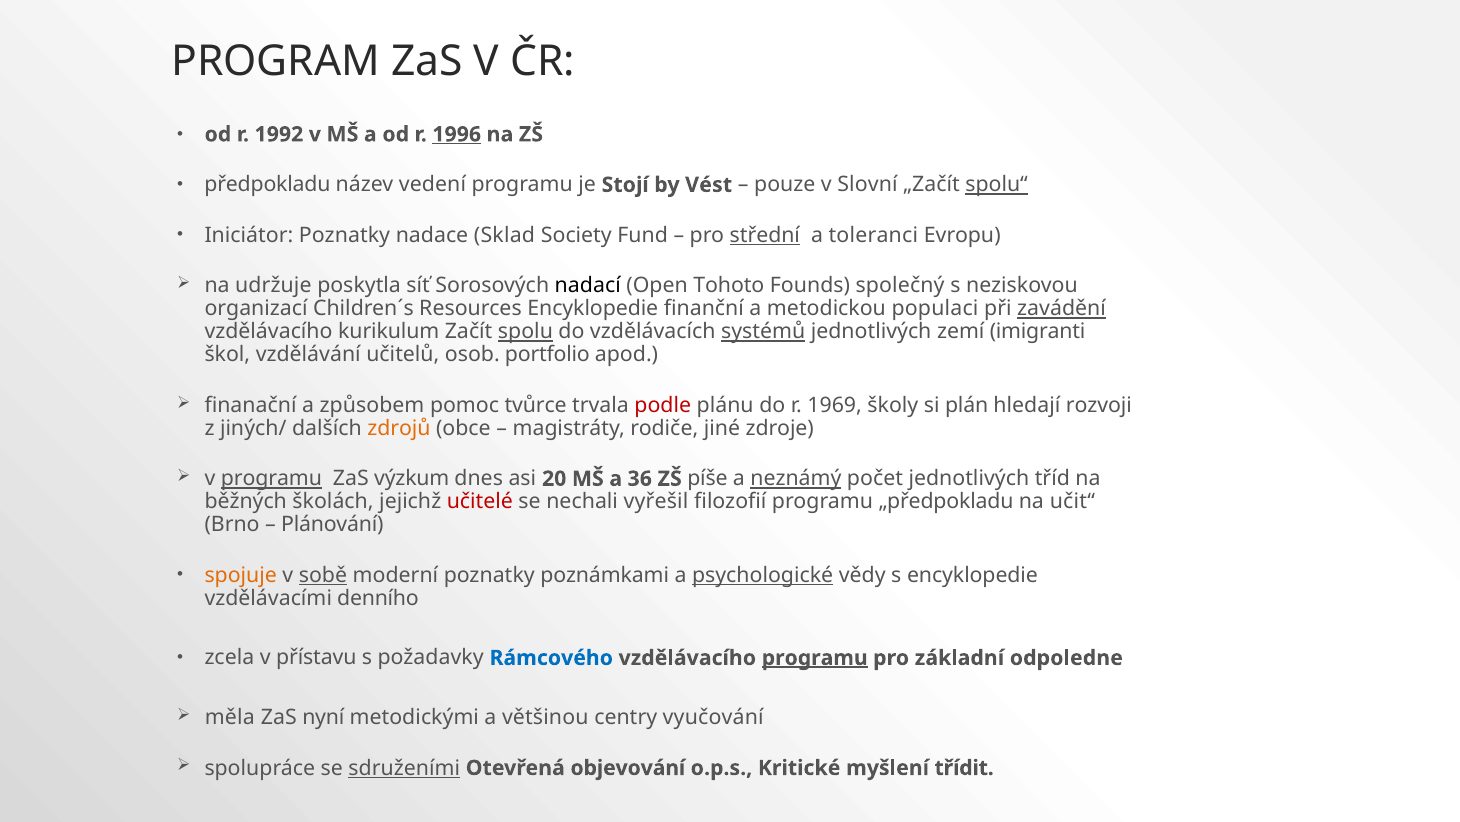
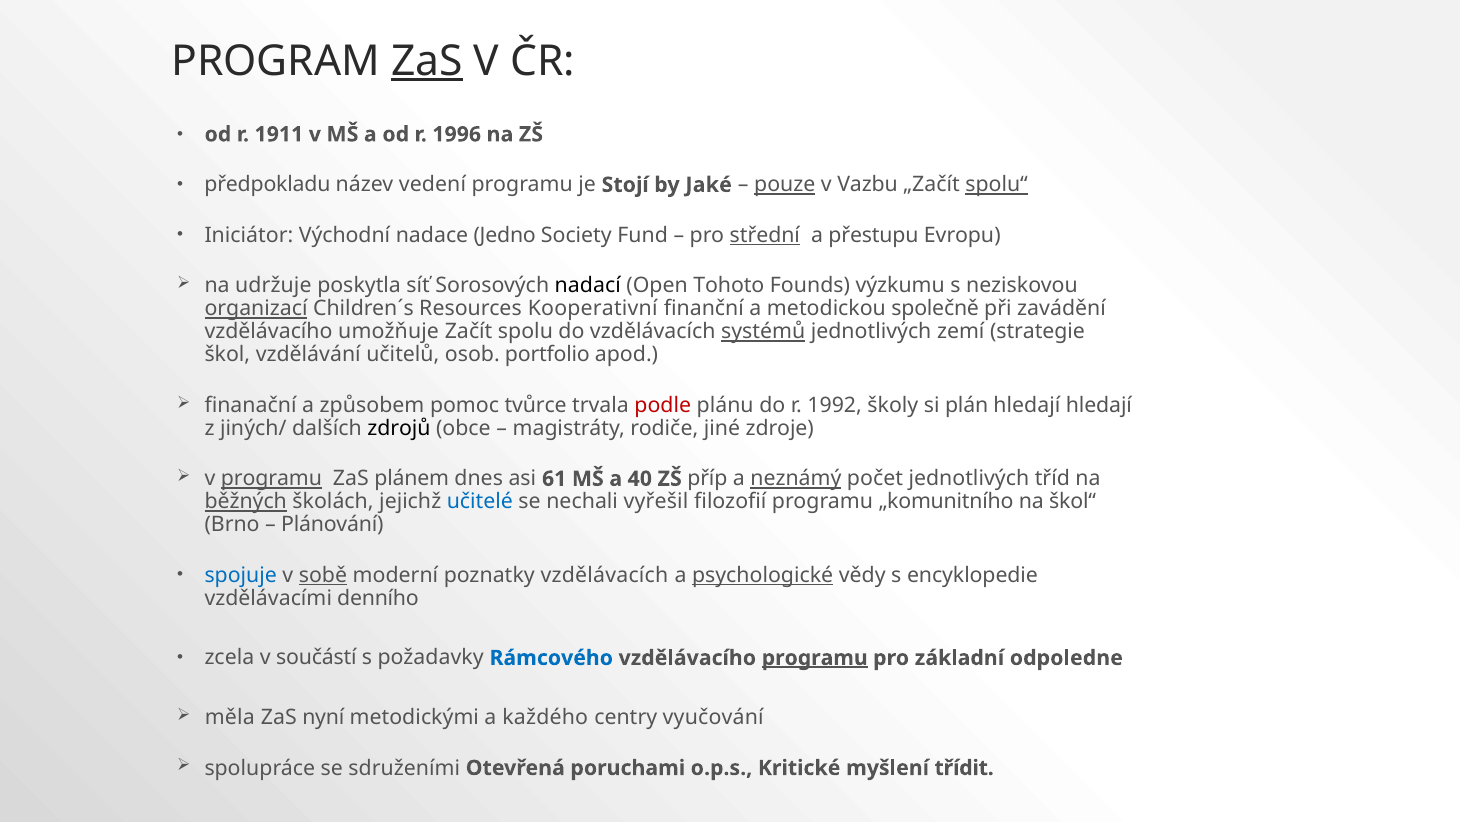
ZaS underline: none -> present (427, 61)
1992: 1992 -> 1911 (279, 134)
1996 underline: present -> none (457, 134)
Vést: Vést -> Jaké (709, 185)
pouze underline: none -> present (785, 185)
Slovní: Slovní -> Vazbu (868, 185)
Iniciátor Poznatky: Poznatky -> Východní (344, 235)
Sklad: Sklad -> Jedno (505, 235)
toleranci: toleranci -> přestupu (873, 235)
společný: společný -> výzkumu (900, 286)
organizací underline: none -> present (256, 309)
Resources Encyklopedie: Encyklopedie -> Kooperativní (593, 309)
populaci: populaci -> společně (935, 309)
zavádění underline: present -> none (1062, 309)
kurikulum: kurikulum -> umožňuje (389, 332)
spolu underline: present -> none (525, 332)
imigranti: imigranti -> strategie (1037, 332)
1969: 1969 -> 1992 (835, 405)
hledají rozvoji: rozvoji -> hledají (1099, 405)
zdrojů colour: orange -> black (399, 428)
výzkum: výzkum -> plánem (412, 478)
20: 20 -> 61 (554, 478)
36: 36 -> 40 (640, 478)
píše: píše -> příp (707, 478)
běžných underline: none -> present (246, 501)
učitelé colour: red -> blue (480, 501)
„předpokladu: „předpokladu -> „komunitního (946, 501)
učit“: učit“ -> škol“ (1073, 501)
spojuje colour: orange -> blue (241, 575)
poznatky poznámkami: poznámkami -> vzdělávacích (604, 575)
přístavu: přístavu -> součástí (316, 658)
většinou: většinou -> každého (545, 717)
sdruženími underline: present -> none (404, 767)
objevování: objevování -> poruchami (628, 767)
